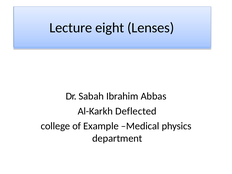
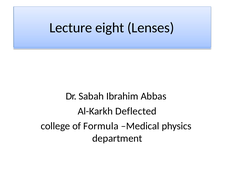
Example: Example -> Formula (101, 126)
